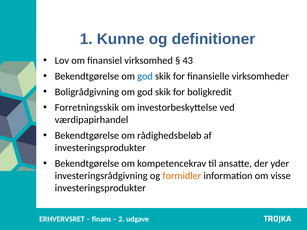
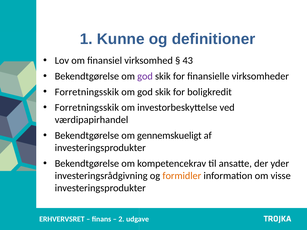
god colour: blue -> purple (145, 76)
Boligrådgivning: Boligrådgivning -> Forretningsskik (87, 92)
rådighedsbeløb: rådighedsbeløb -> gennemskueligt (169, 136)
